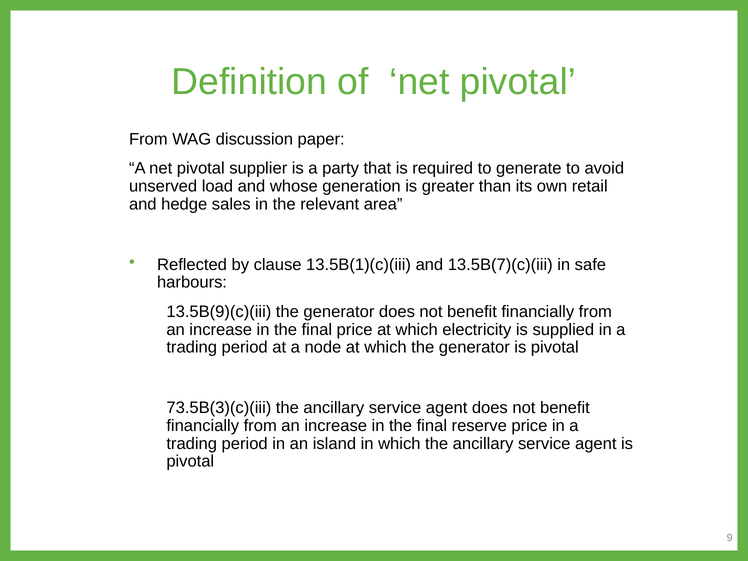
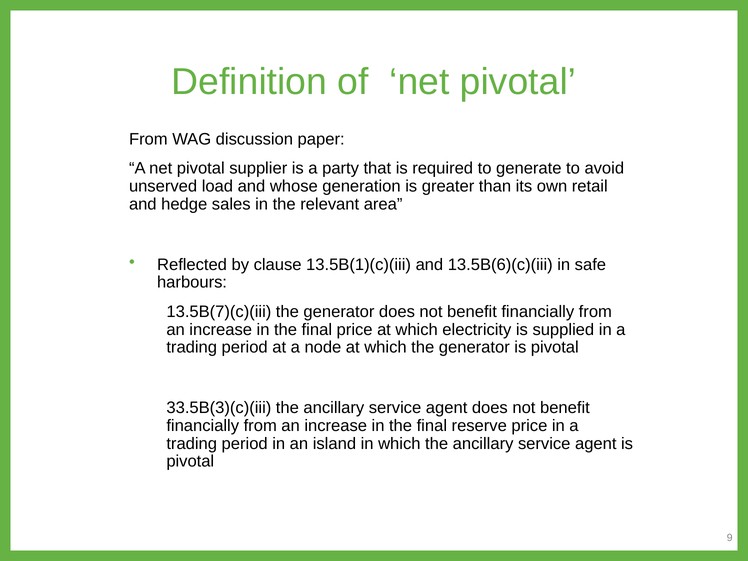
13.5B(7)(c)(iii: 13.5B(7)(c)(iii -> 13.5B(6)(c)(iii (500, 265)
13.5B(9)(c)(iii: 13.5B(9)(c)(iii -> 13.5B(7)(c)(iii (219, 312)
73.5B(3)(c)(iii: 73.5B(3)(c)(iii -> 33.5B(3)(c)(iii (219, 408)
